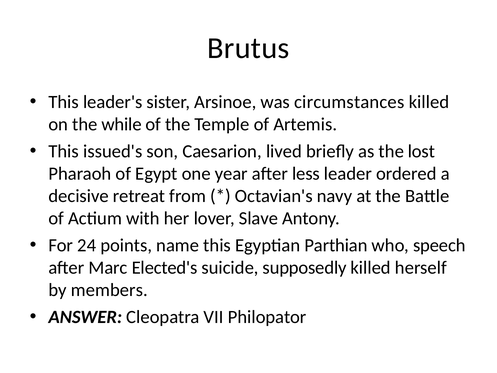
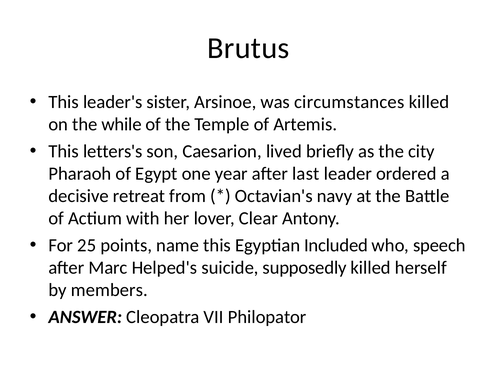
issued's: issued's -> letters's (113, 151)
lost: lost -> city (421, 151)
less: less -> last (306, 174)
Slave: Slave -> Clear (258, 218)
24: 24 -> 25 (87, 245)
Parthian: Parthian -> Included (336, 245)
Elected's: Elected's -> Helped's (164, 267)
